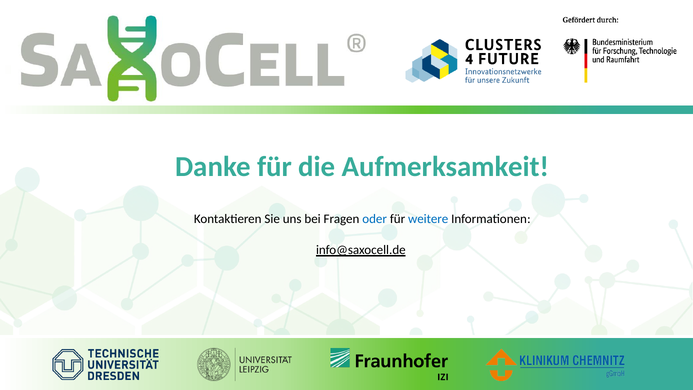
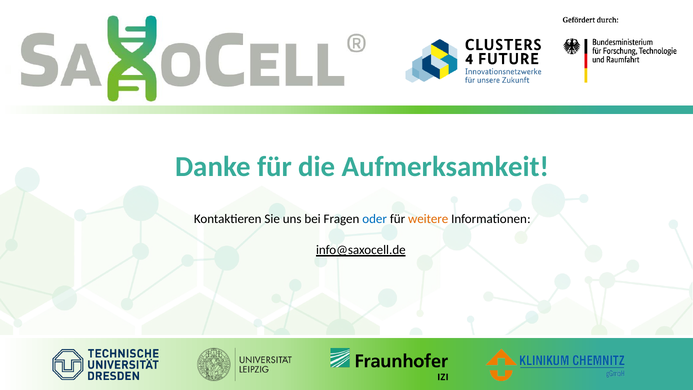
weitere colour: blue -> orange (428, 219)
